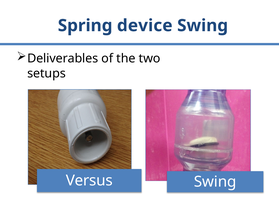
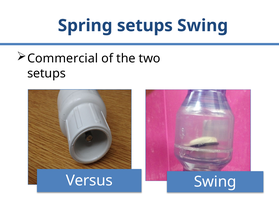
Spring device: device -> setups (145, 26)
Deliverables: Deliverables -> Commercial (63, 59)
